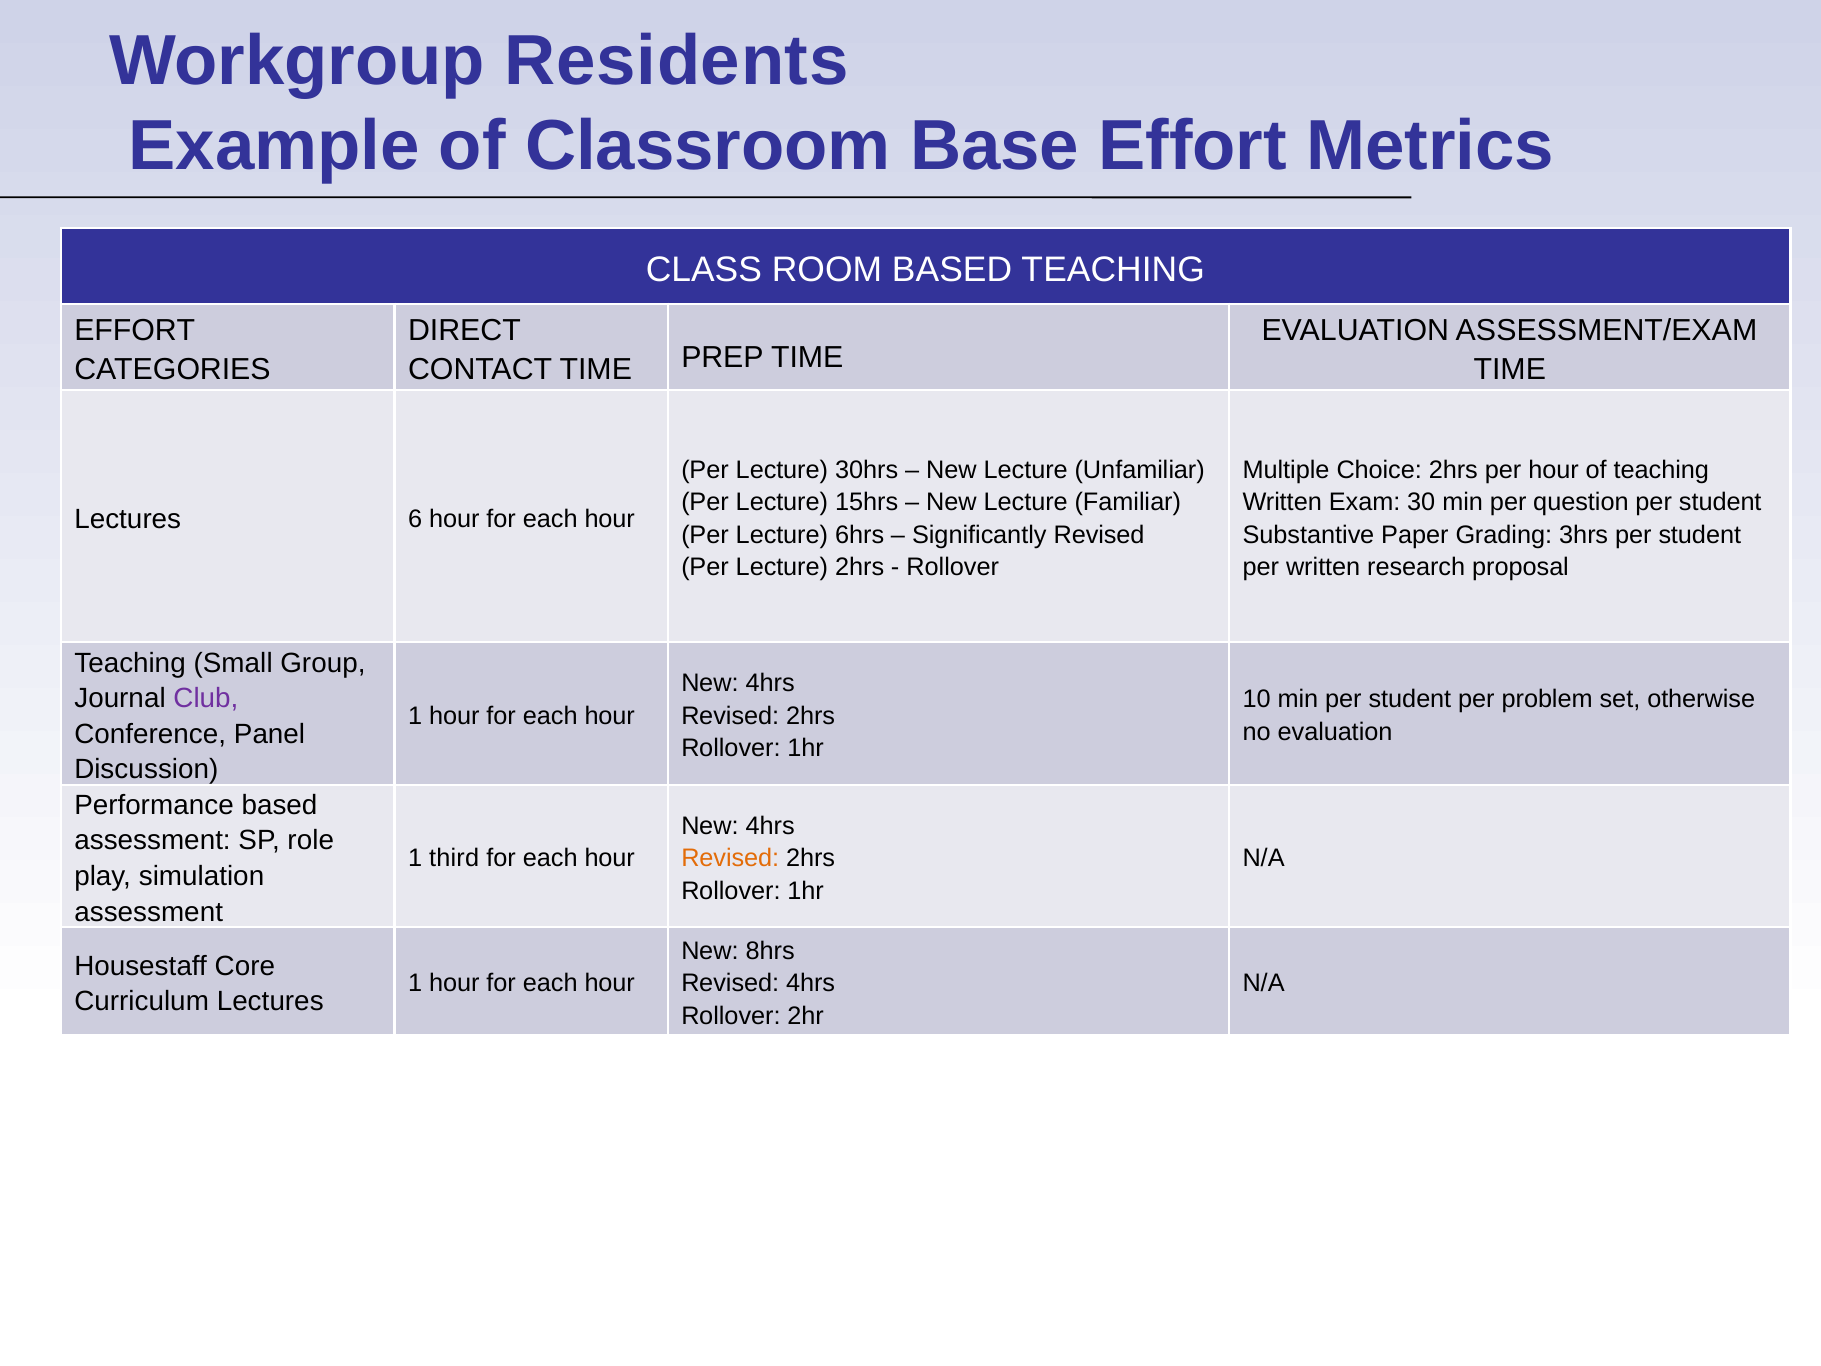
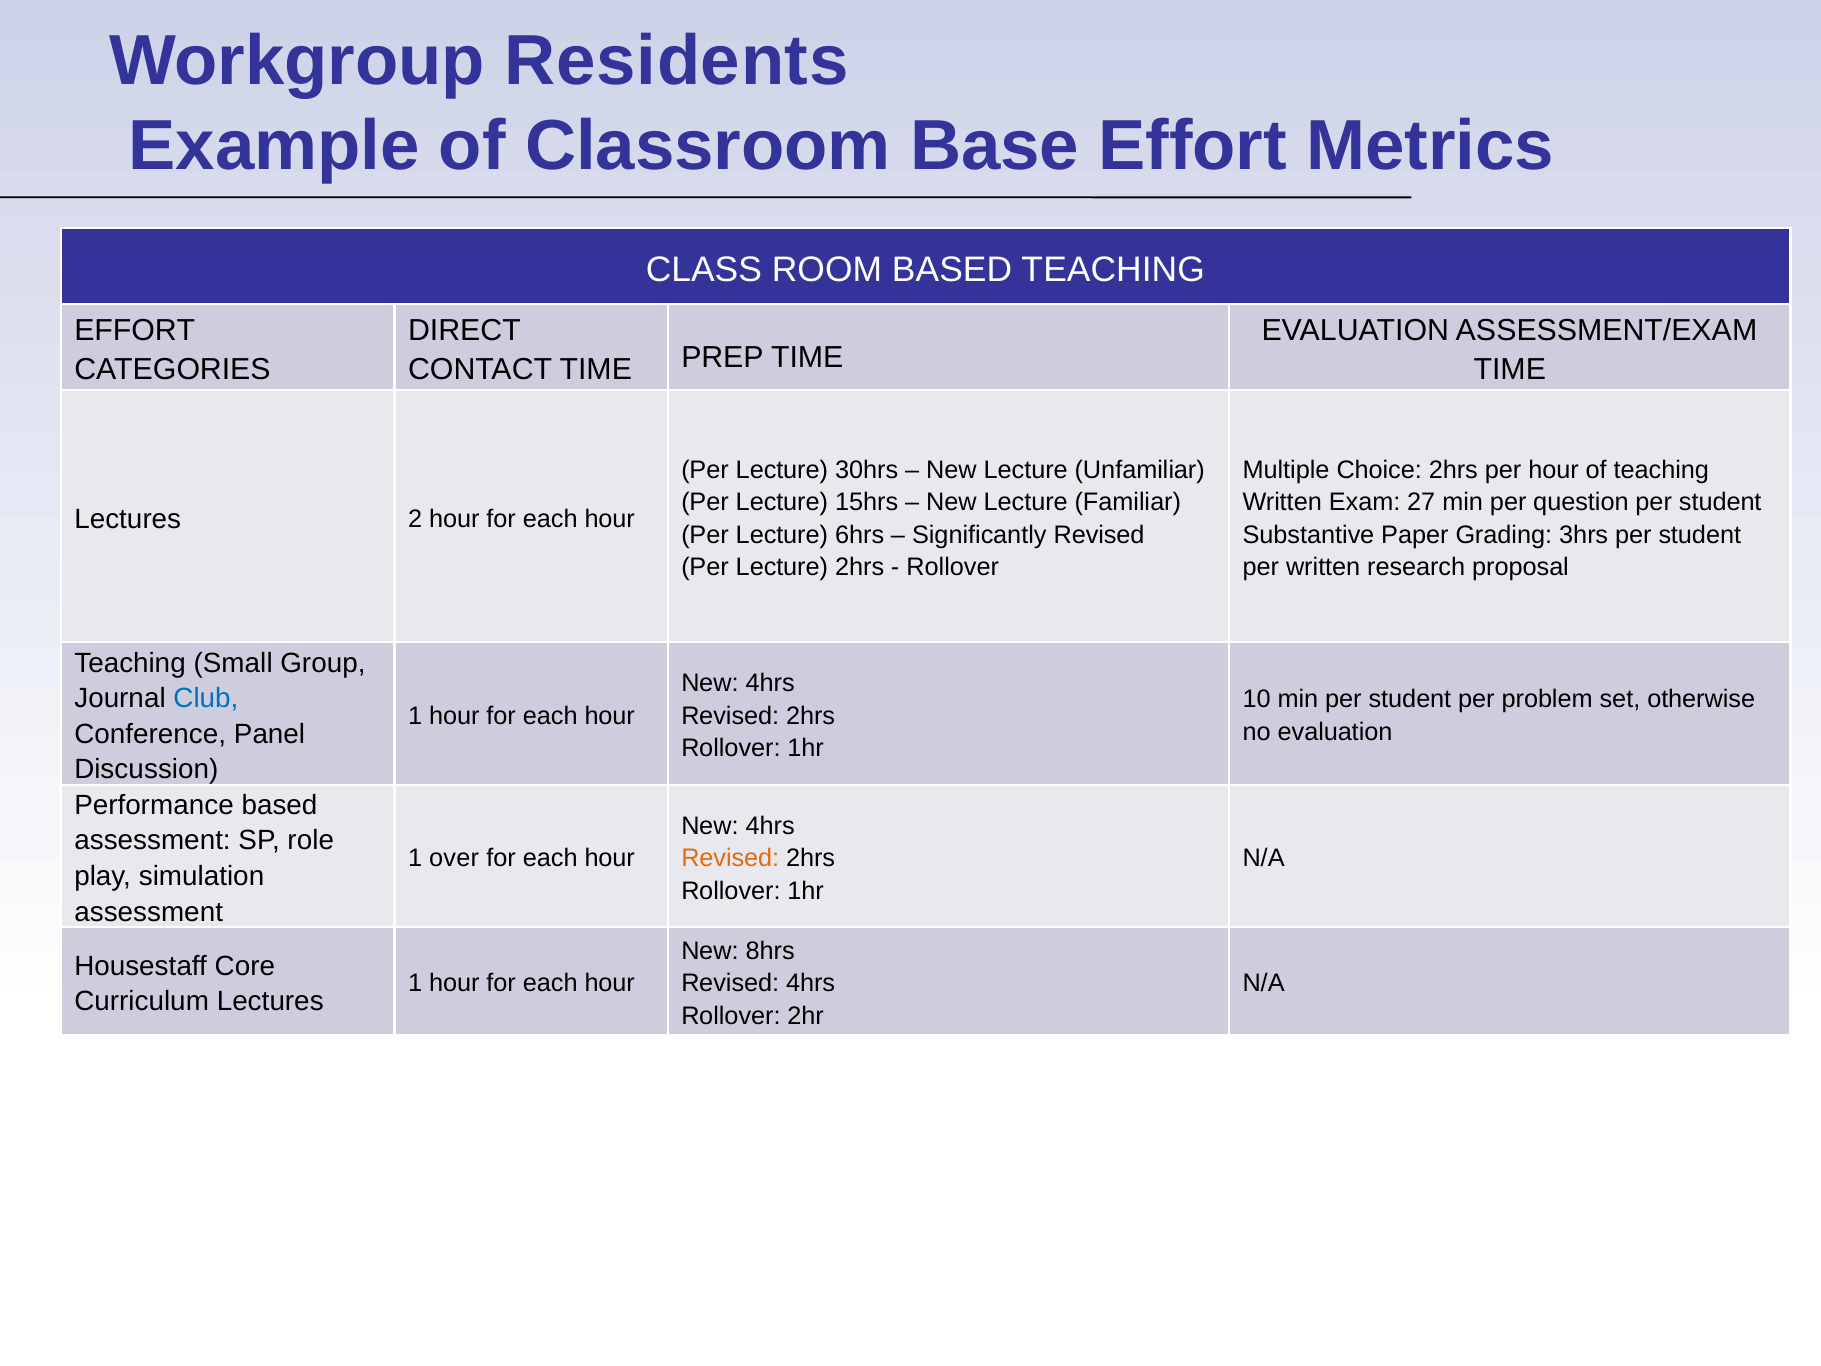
30: 30 -> 27 (1421, 502)
6: 6 -> 2 (415, 519)
Club colour: purple -> blue (206, 698)
third: third -> over (454, 858)
